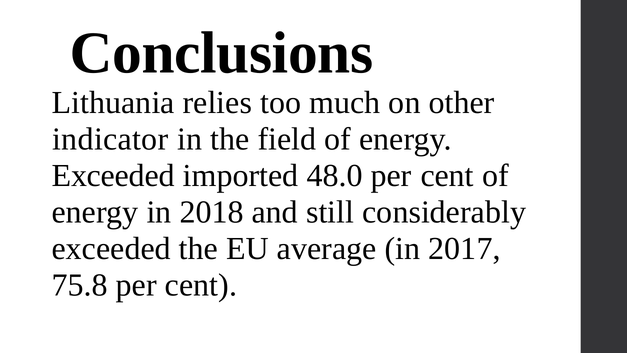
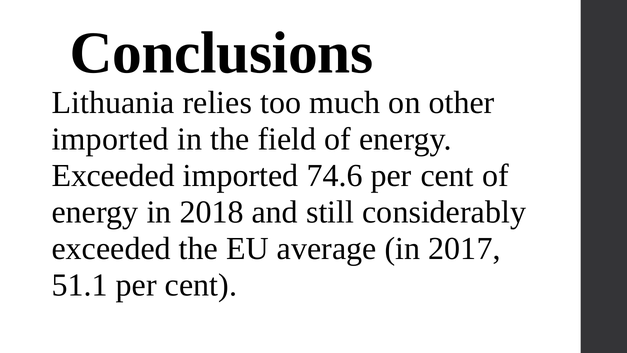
indicator: indicator -> imported (110, 139)
48.0: 48.0 -> 74.6 (335, 175)
75.8: 75.8 -> 51.1 (80, 285)
